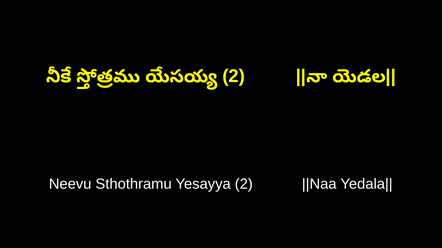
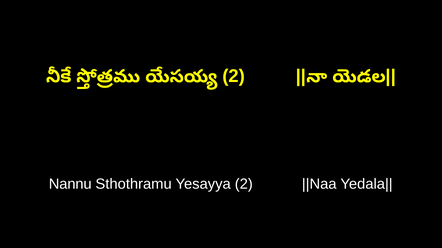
Neevu: Neevu -> Nannu (70, 184)
